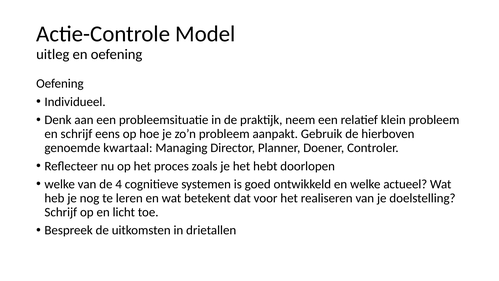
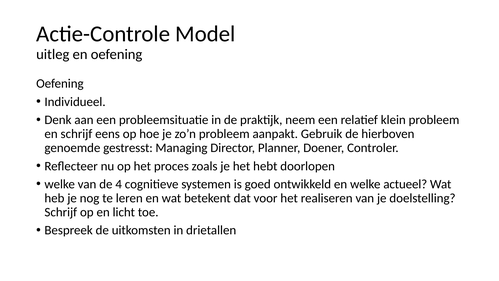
kwartaal: kwartaal -> gestresst (128, 148)
